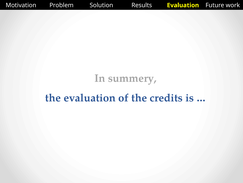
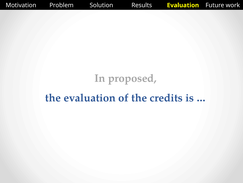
summery: summery -> proposed (132, 78)
